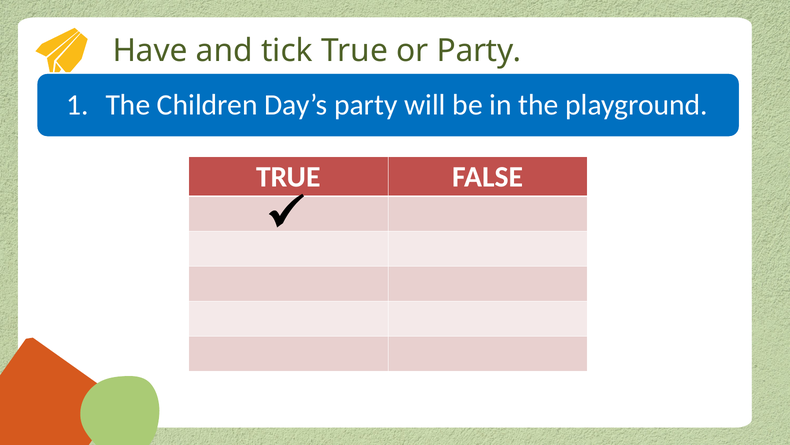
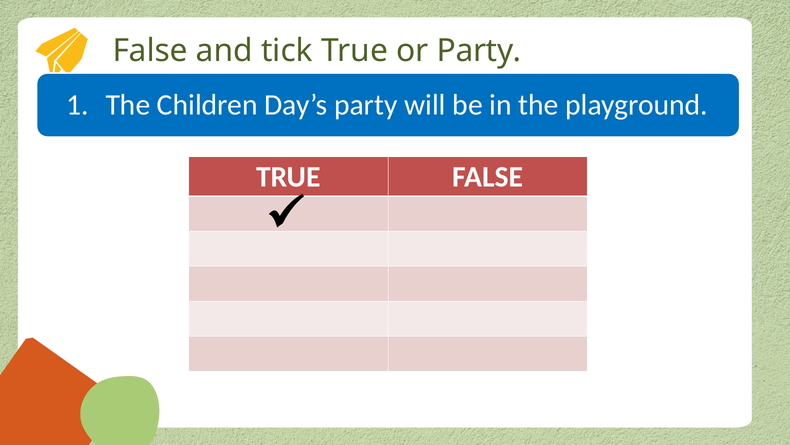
Have: Have -> False (150, 51)
